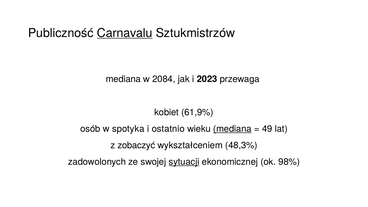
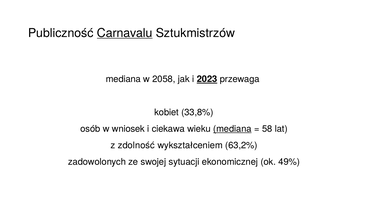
2084: 2084 -> 2058 (164, 79)
2023 underline: none -> present (207, 79)
61,9%: 61,9% -> 33,8% (197, 112)
spotyka: spotyka -> wniosek (128, 129)
ostatnio: ostatnio -> ciekawa (168, 129)
49: 49 -> 58 (267, 129)
zobaczyć: zobaczyć -> zdolność (136, 145)
48,3%: 48,3% -> 63,2% (241, 145)
sytuacji underline: present -> none (184, 162)
98%: 98% -> 49% (289, 162)
